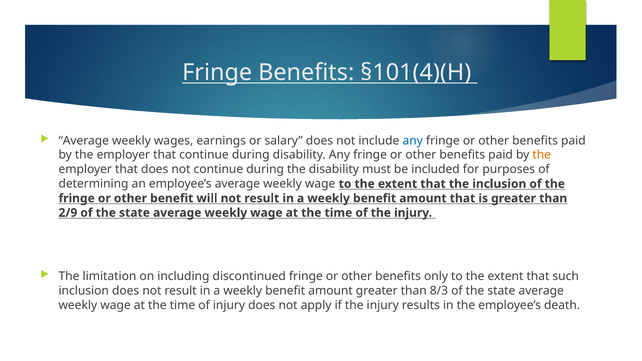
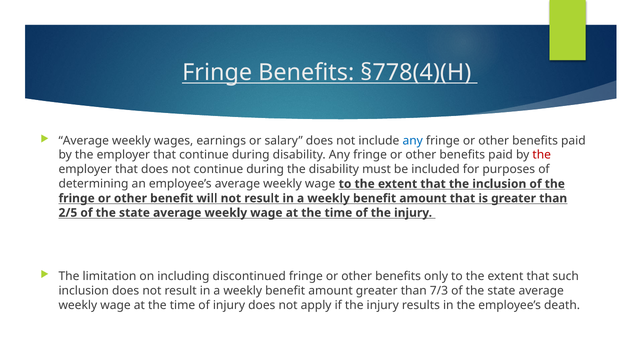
§101(4)(H: §101(4)(H -> §778(4)(H (416, 72)
the colour: orange -> red (542, 155)
2/9: 2/9 -> 2/5 (68, 213)
8/3: 8/3 -> 7/3 (439, 291)
